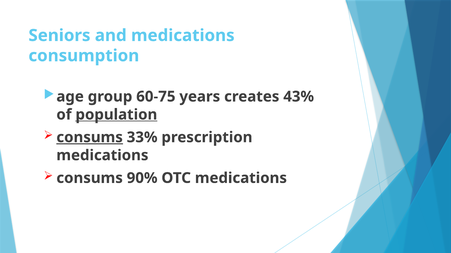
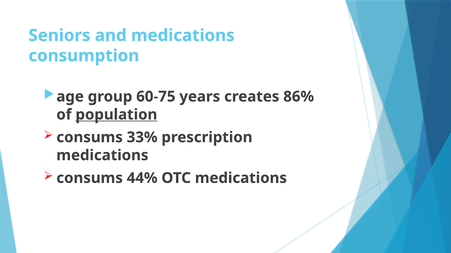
43%: 43% -> 86% (299, 97)
consums underline: present -> none (90, 138)
90%: 90% -> 44% (142, 178)
